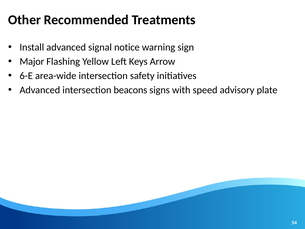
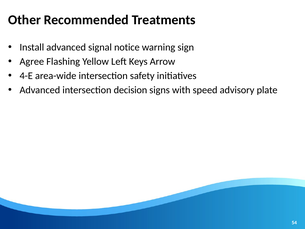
Major: Major -> Agree (32, 62)
6-E: 6-E -> 4-E (26, 76)
beacons: beacons -> decision (130, 90)
